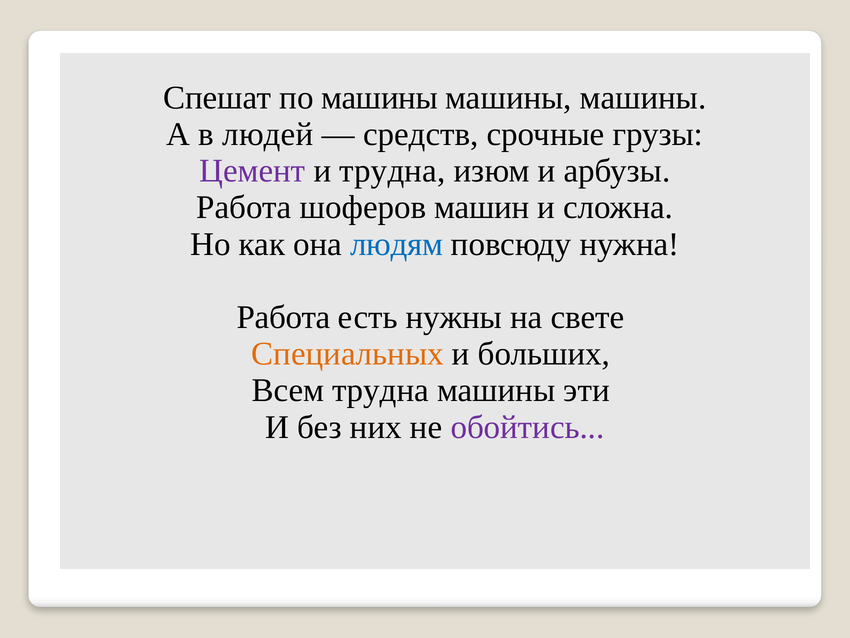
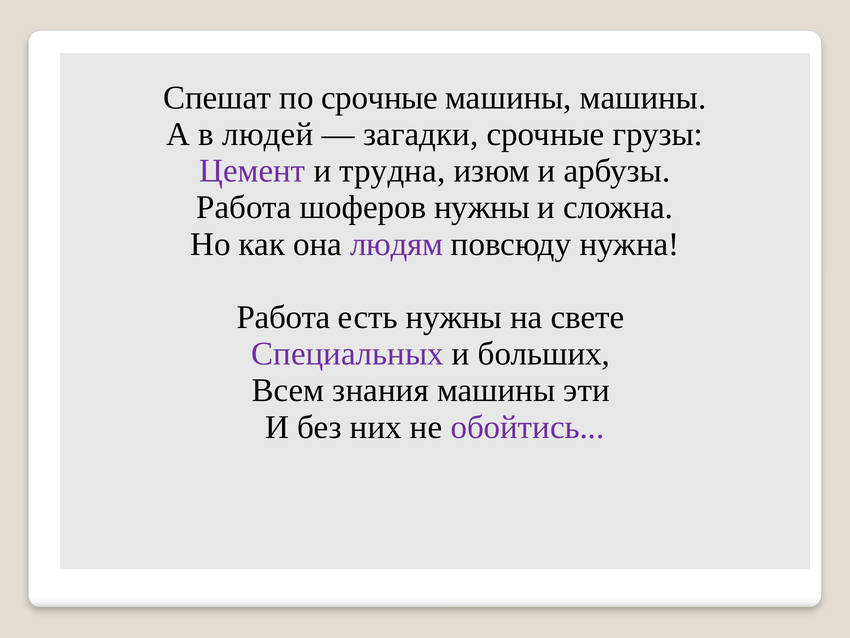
по машины: машины -> срочные (380, 98)
средств: средств -> загадки (421, 134)
шоферов машин: машин -> нужны (482, 207)
людям colour: blue -> purple (397, 244)
Специальных colour: orange -> purple (348, 354)
Всем трудна: трудна -> знания (381, 390)
